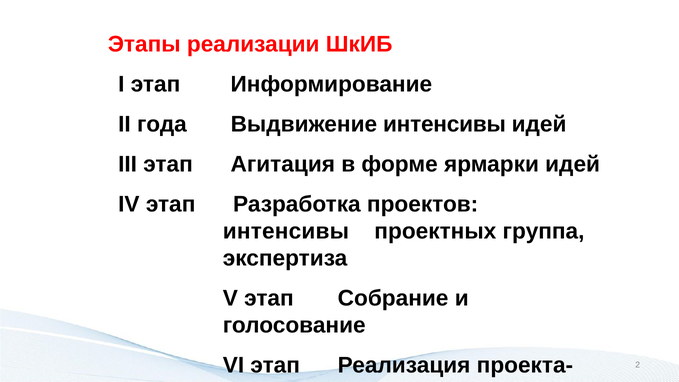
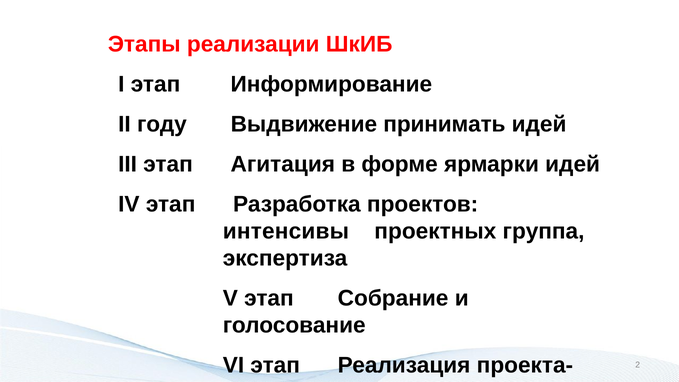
года: года -> году (162, 124)
Выдвижение интенсивы: интенсивы -> принимать (444, 124)
